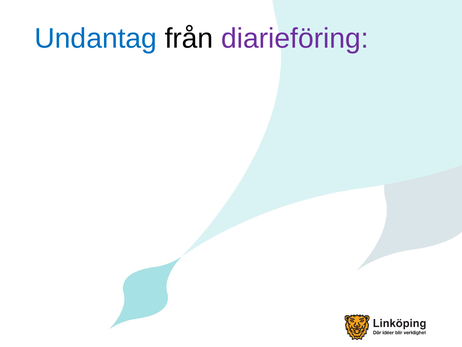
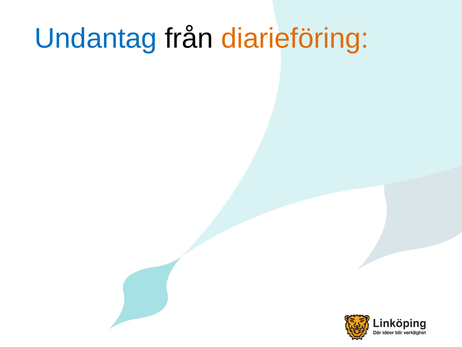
diarieföring colour: purple -> orange (295, 38)
